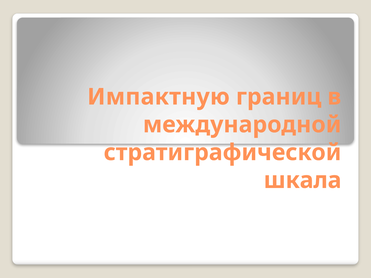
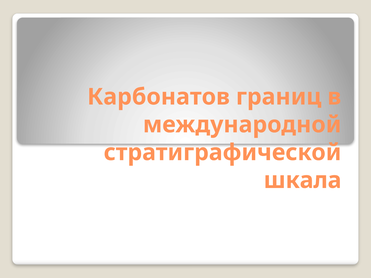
Импактную: Импактную -> Карбонатов (159, 97)
